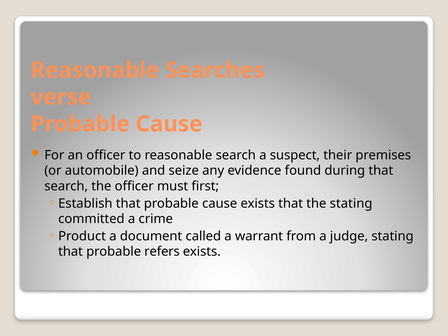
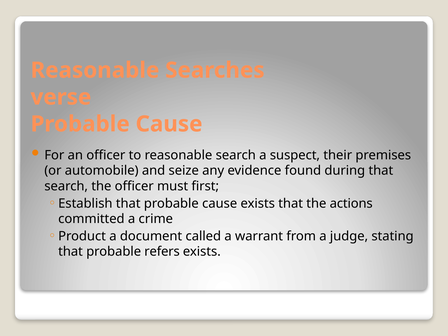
the stating: stating -> actions (351, 203)
